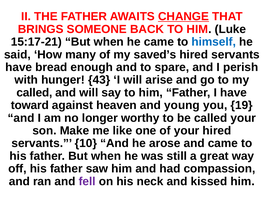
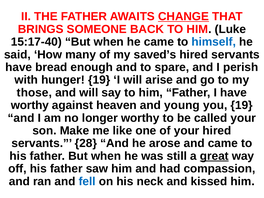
15:17-21: 15:17-21 -> 15:17-40 (36, 42)
hunger 43: 43 -> 19 (99, 80)
called: called -> those (34, 93)
toward: toward -> worthy (30, 105)
10: 10 -> 28 (86, 143)
great underline: none -> present (214, 156)
fell colour: purple -> blue (87, 181)
